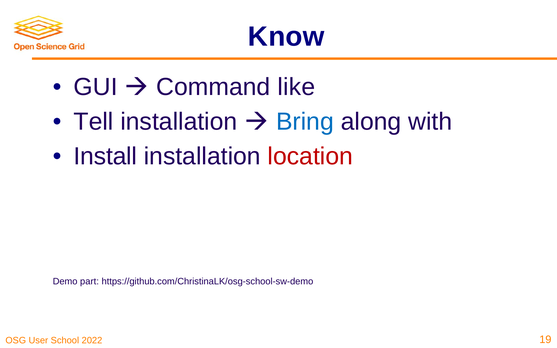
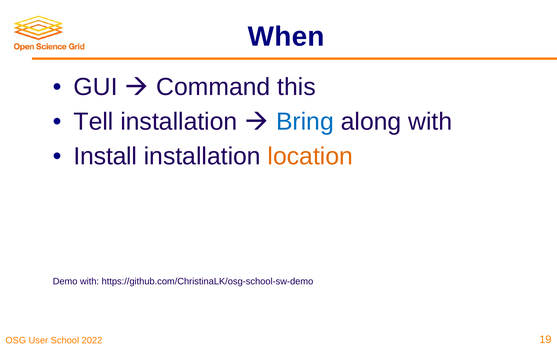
Know: Know -> When (286, 37)
like: like -> this (297, 87)
location colour: red -> orange (310, 156)
Demo part: part -> with (90, 282)
